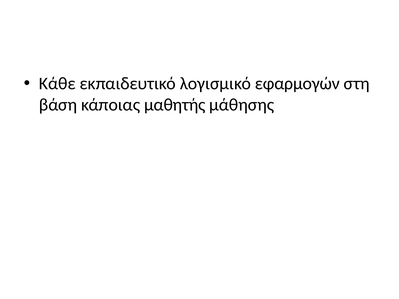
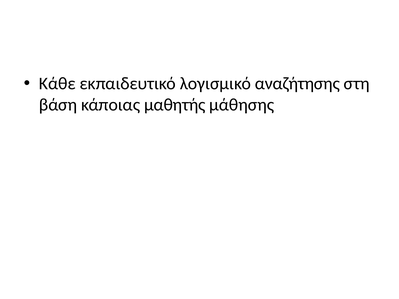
εφαρμογών: εφαρμογών -> αναζήτησης (297, 84)
